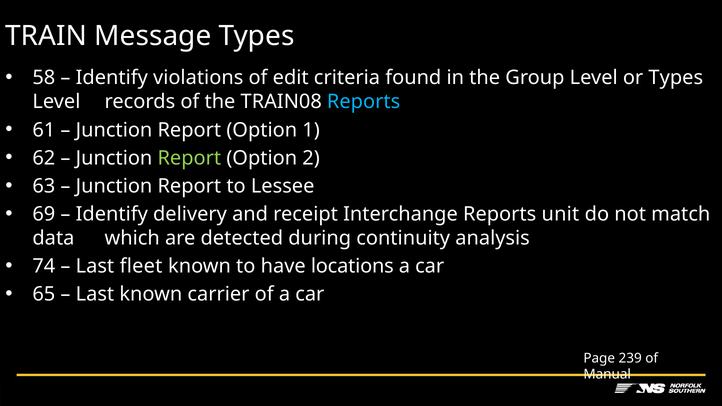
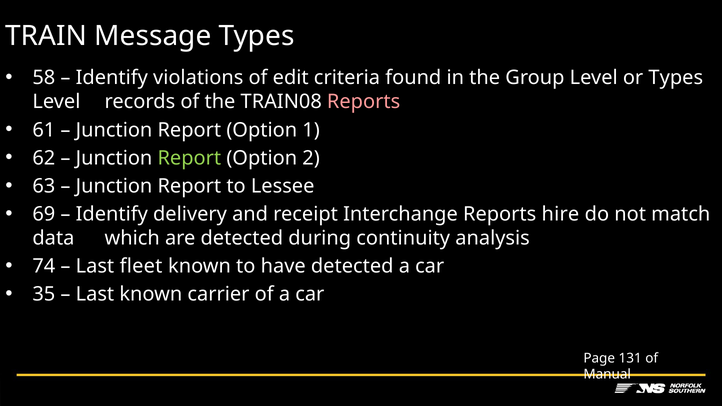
Reports colour: light blue -> pink (364, 102)
unit: unit -> hire (560, 214)
have locations: locations -> detected (352, 266)
65: 65 -> 35 (44, 294)
239: 239 -> 131 (630, 358)
